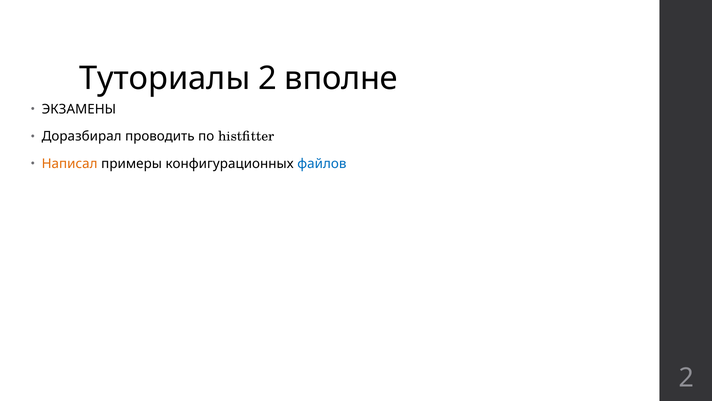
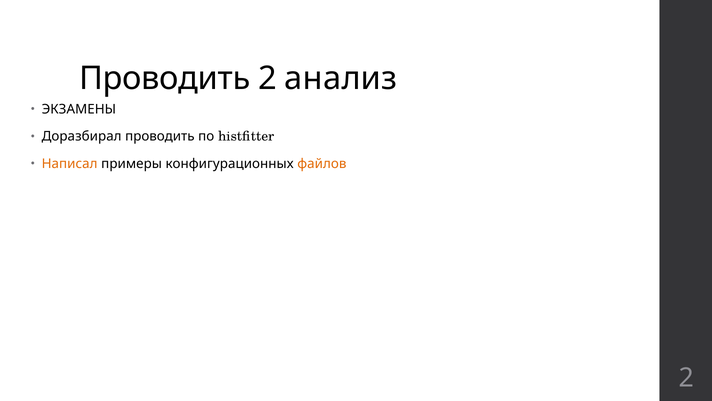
Туториалы: Туториалы -> Проводить (165, 78)
вполне: вполне -> анализ (341, 78)
файлов colour: blue -> orange (322, 163)
